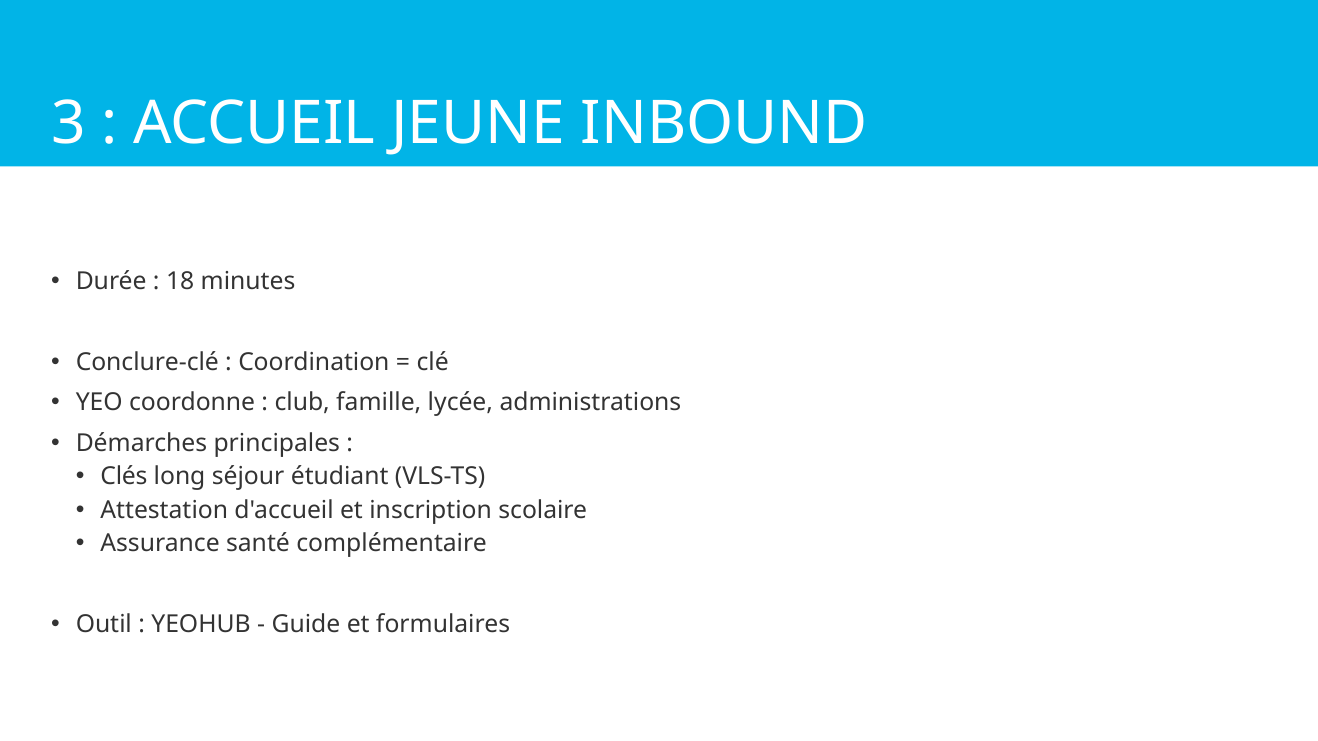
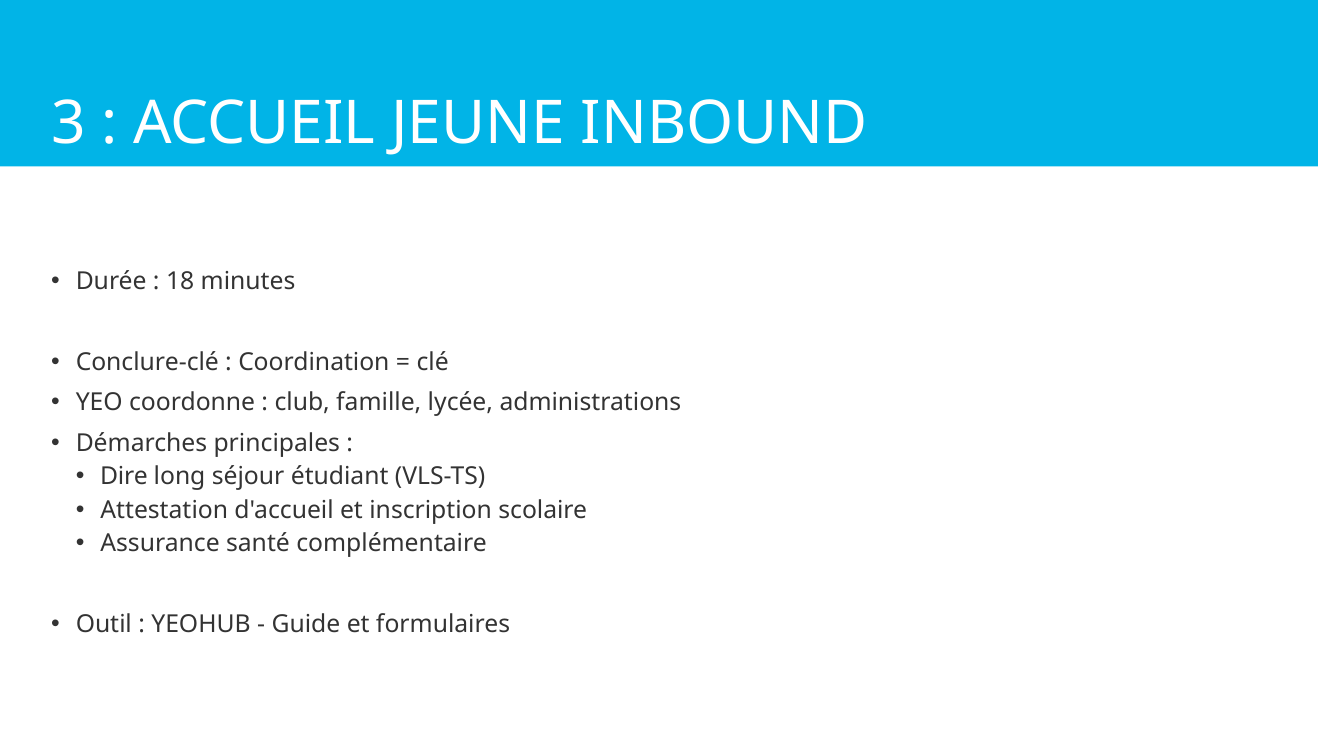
Clés: Clés -> Dire (124, 477)
